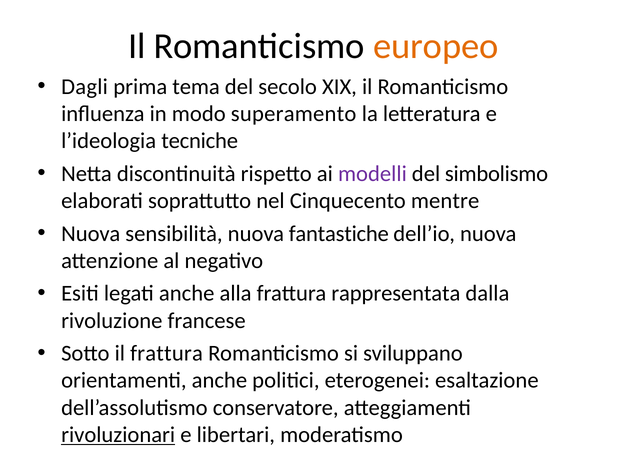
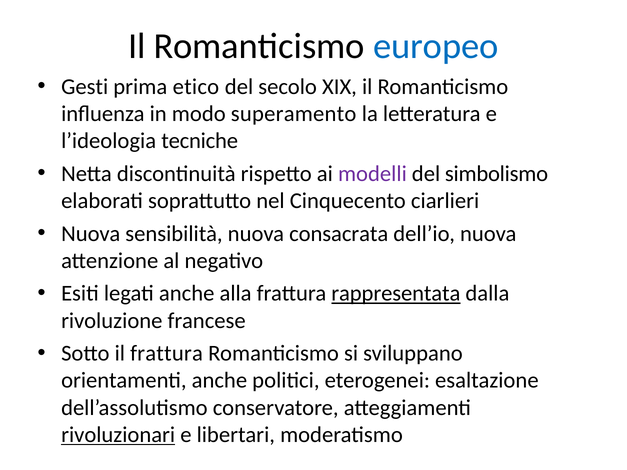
europeo colour: orange -> blue (436, 46)
Dagli: Dagli -> Gesti (85, 87)
tema: tema -> etico (196, 87)
mentre: mentre -> ciarlieri (445, 201)
fantastiche: fantastiche -> consacrata (339, 234)
rappresentata underline: none -> present (396, 294)
